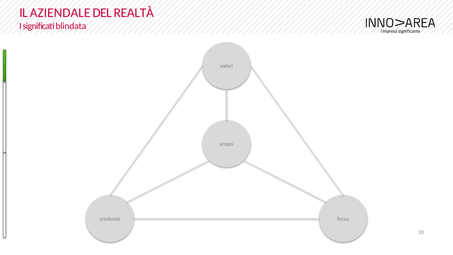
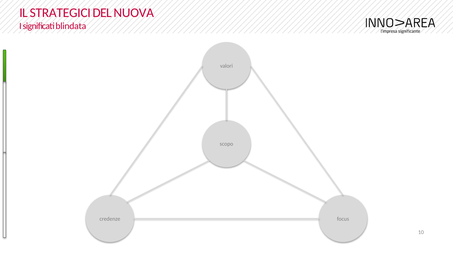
AZIENDALE: AZIENDALE -> STRATEGICI (60, 13)
REALTÀ: REALTÀ -> NUOVA (134, 13)
